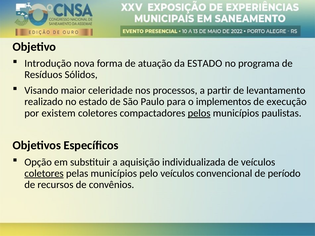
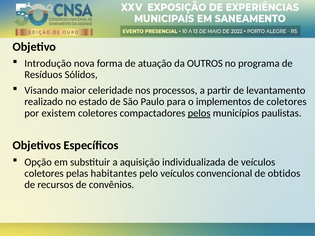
da ESTADO: ESTADO -> OUTROS (205, 64)
de execução: execução -> coletores (287, 102)
coletores underline: present -> none (44, 174)
pelas municípios: municípios -> habitantes (114, 174)
período: período -> obtidos (284, 174)
